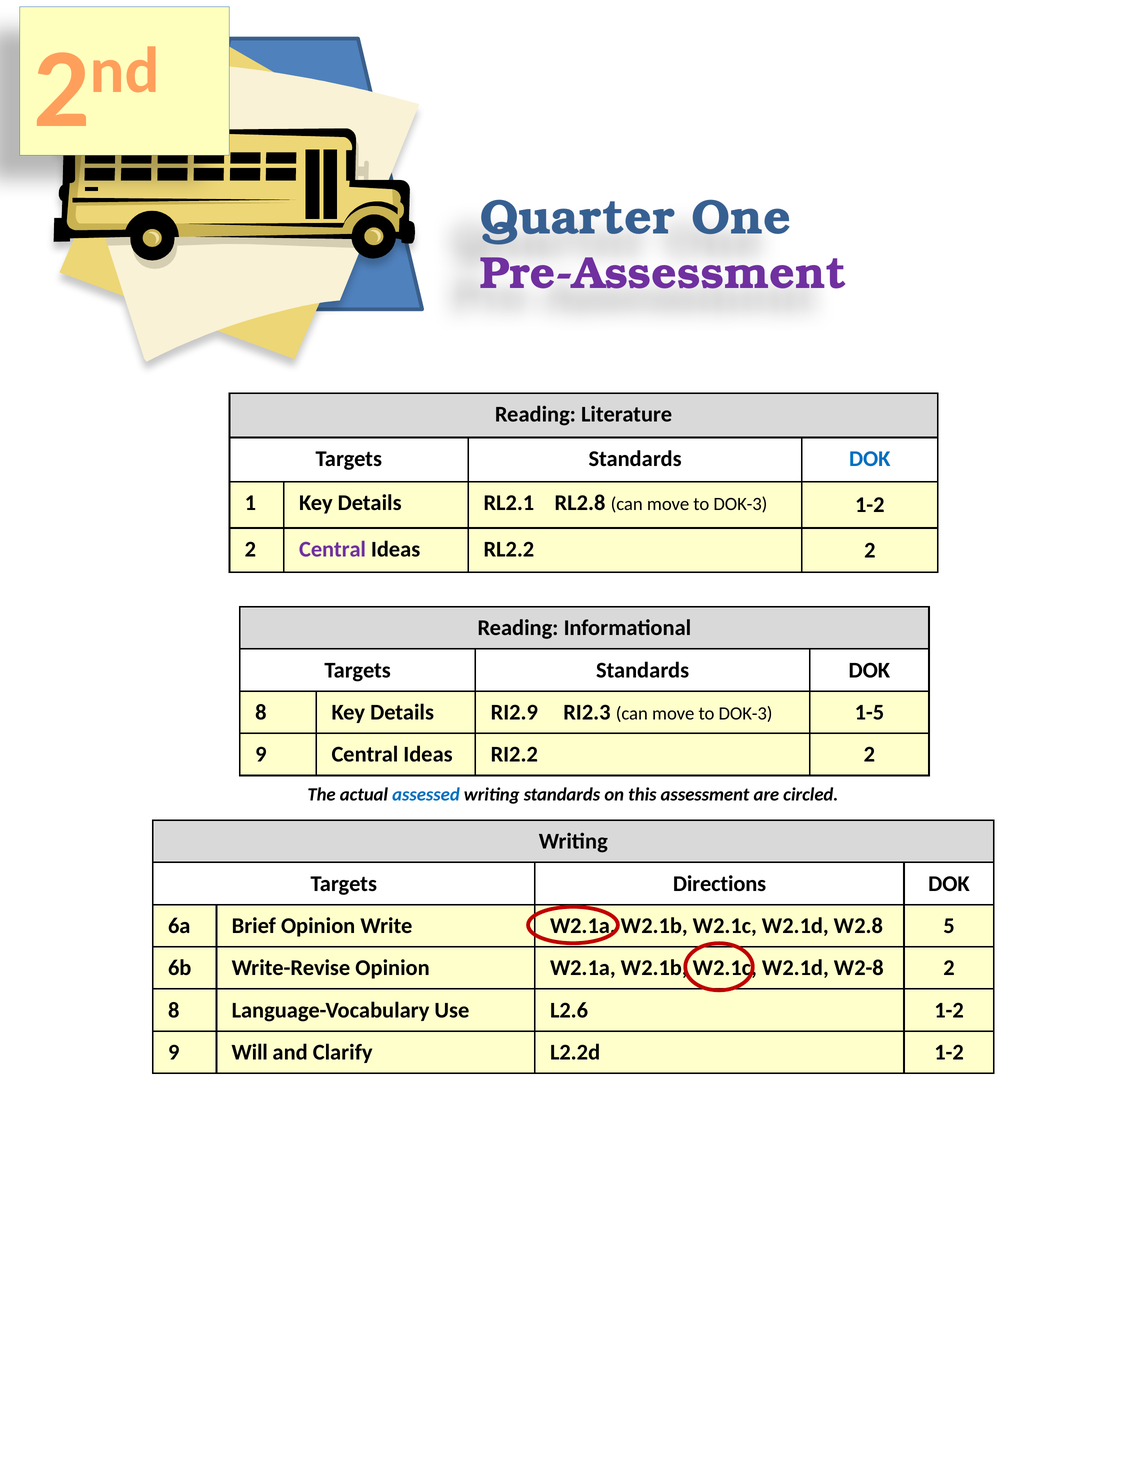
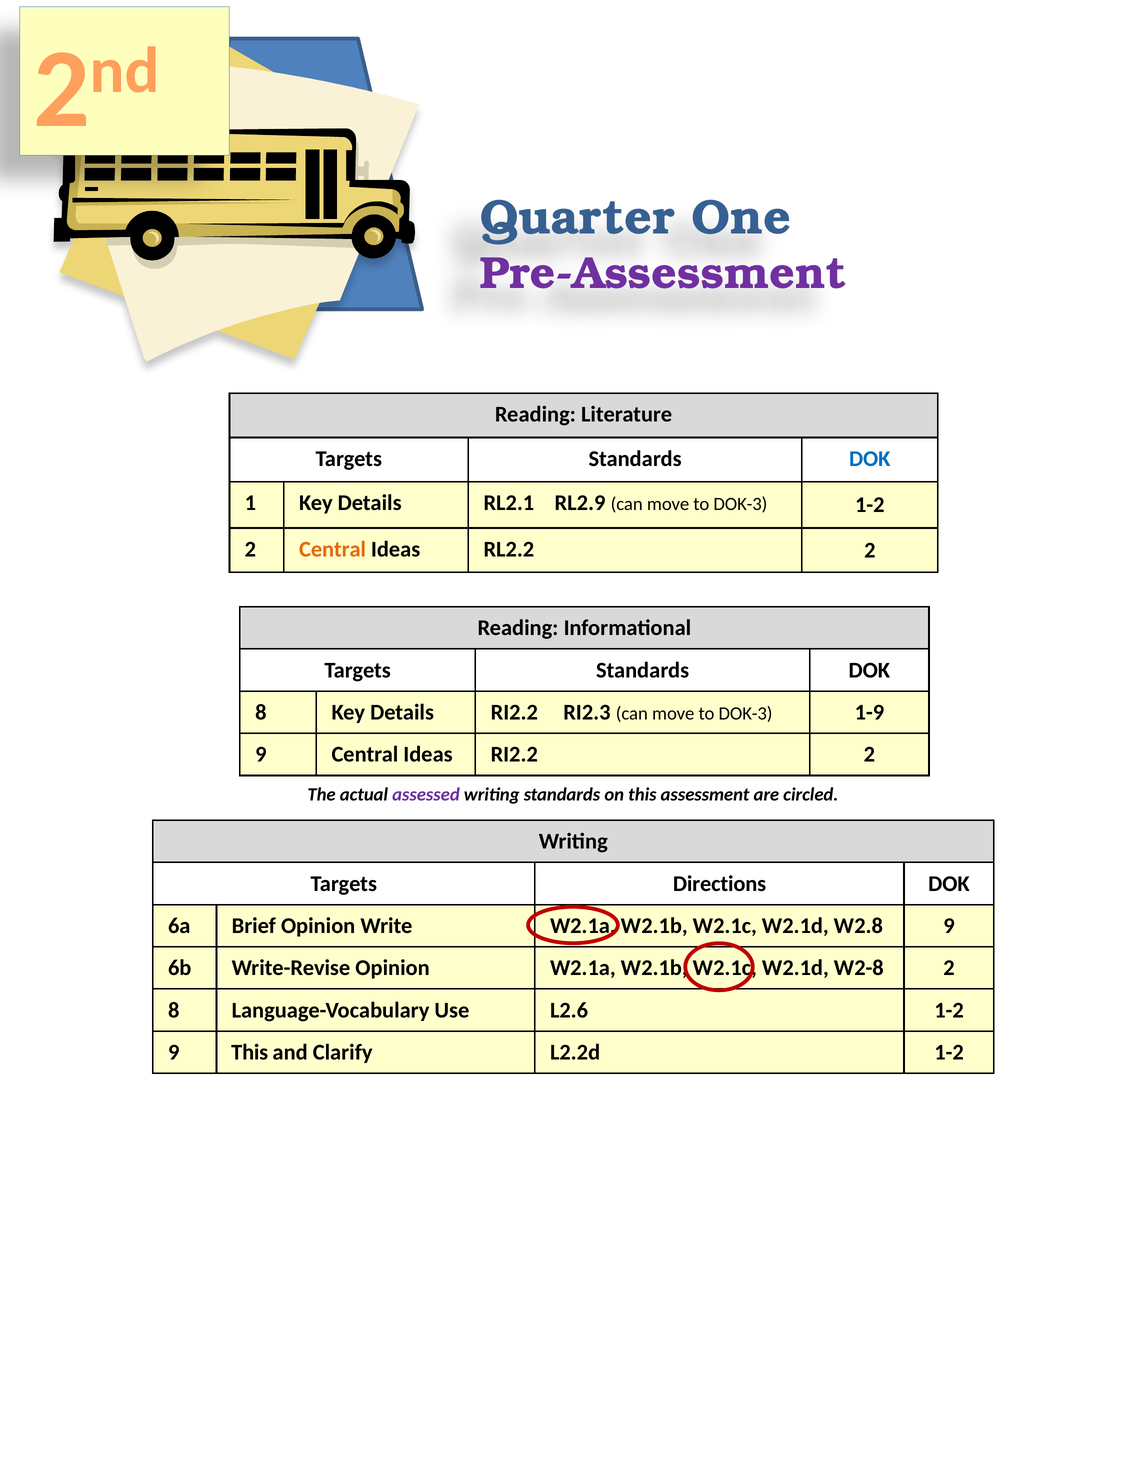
RL2.8: RL2.8 -> RL2.9 (580, 503)
Central colour: purple -> orange (333, 549)
Details RI2.9: RI2.9 -> RI2.2 (514, 712)
1-5: 1-5 -> 1-9 (869, 712)
assessed colour: blue -> purple (426, 794)
W2.8 5: 5 -> 9 (949, 926)
9 Will: Will -> This (250, 1052)
